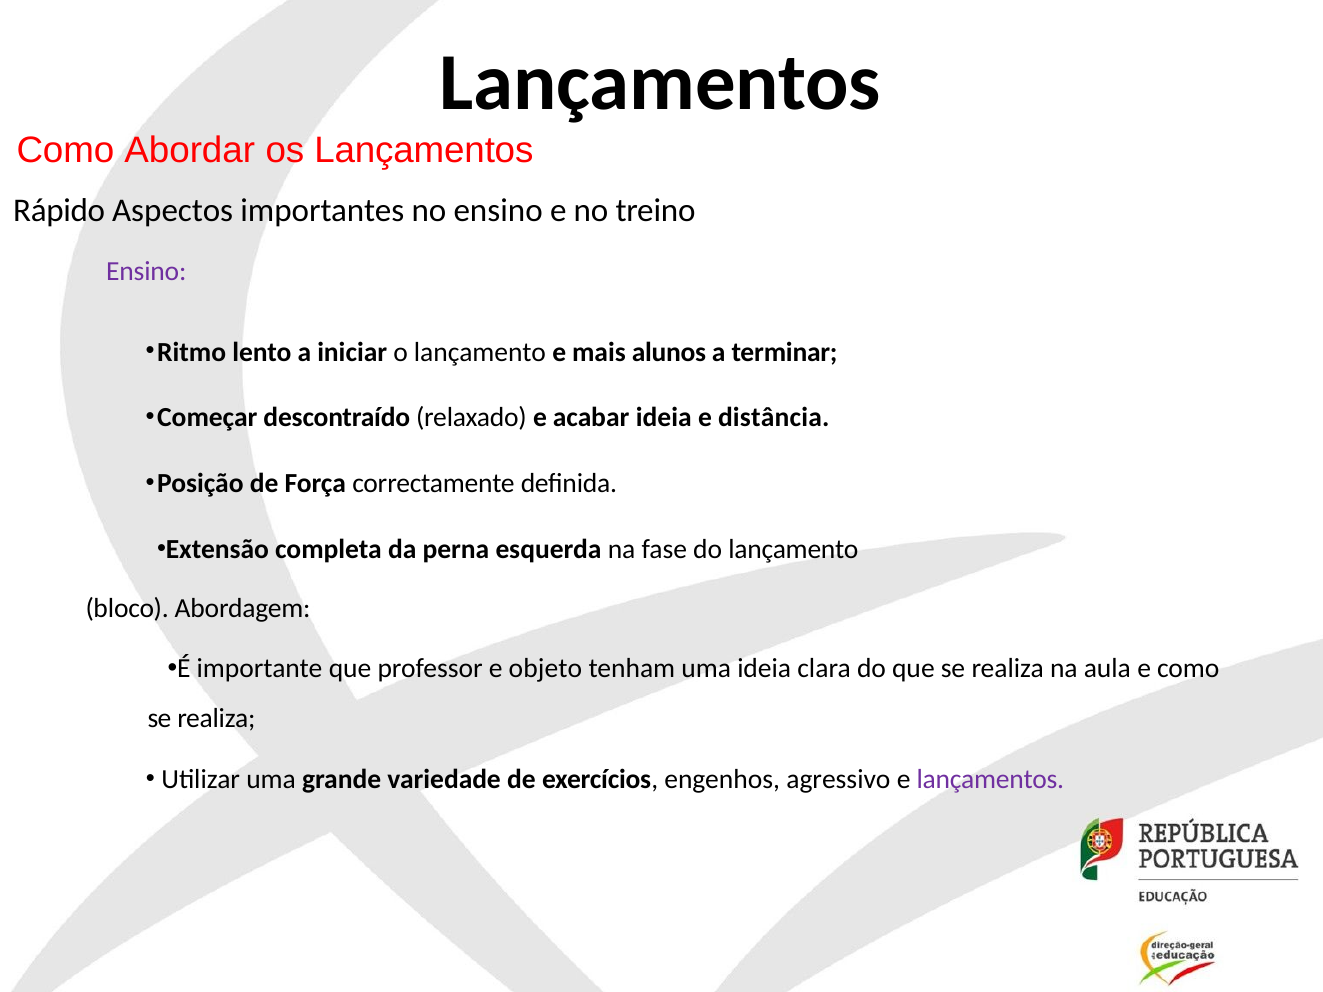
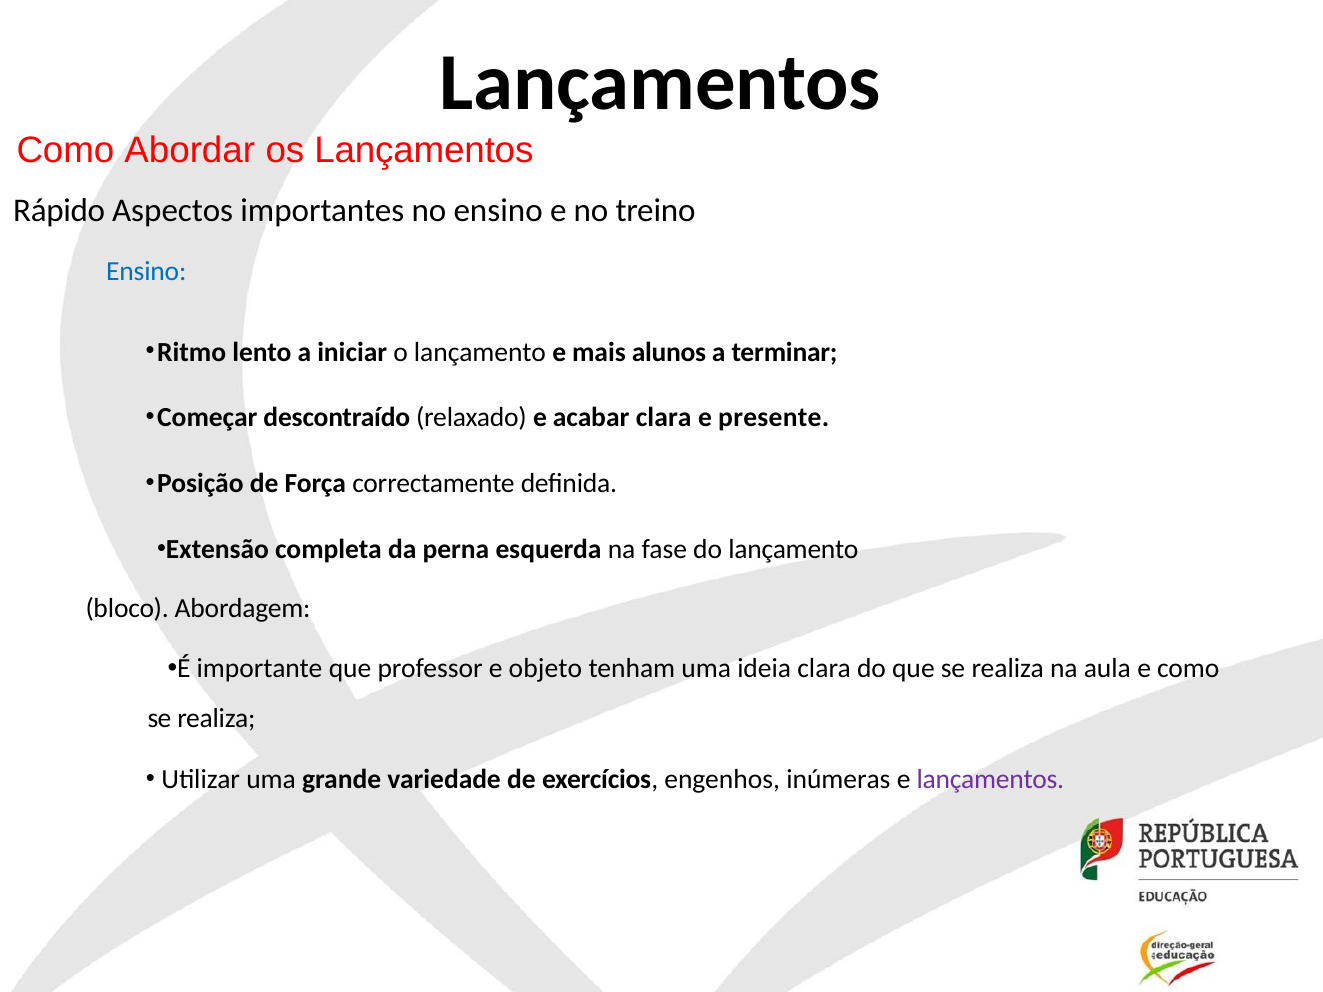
Ensino colour: purple -> blue (146, 271)
acabar ideia: ideia -> clara (664, 418)
distância: distância -> presente (774, 418)
agressivo: agressivo -> inúmeras (838, 780)
